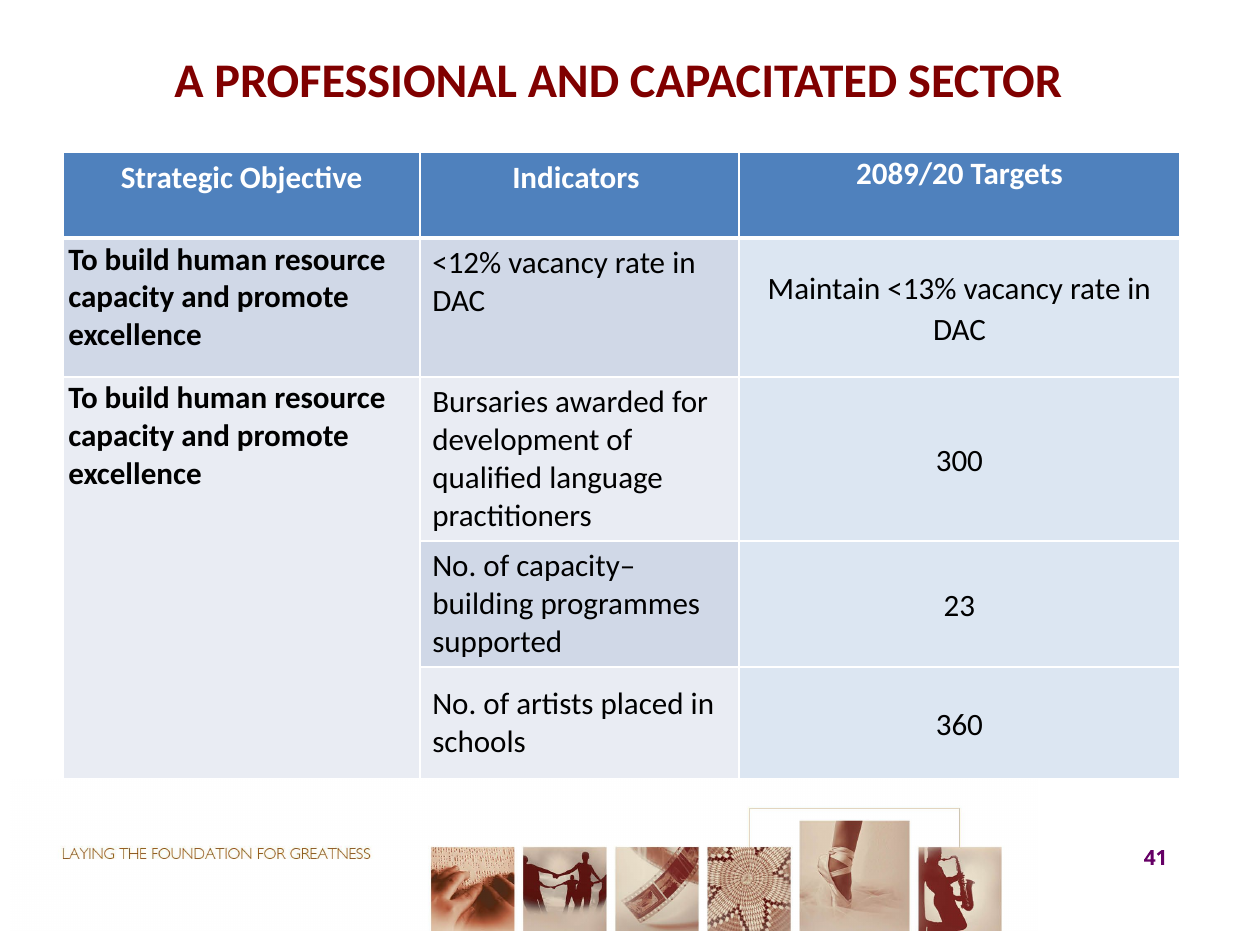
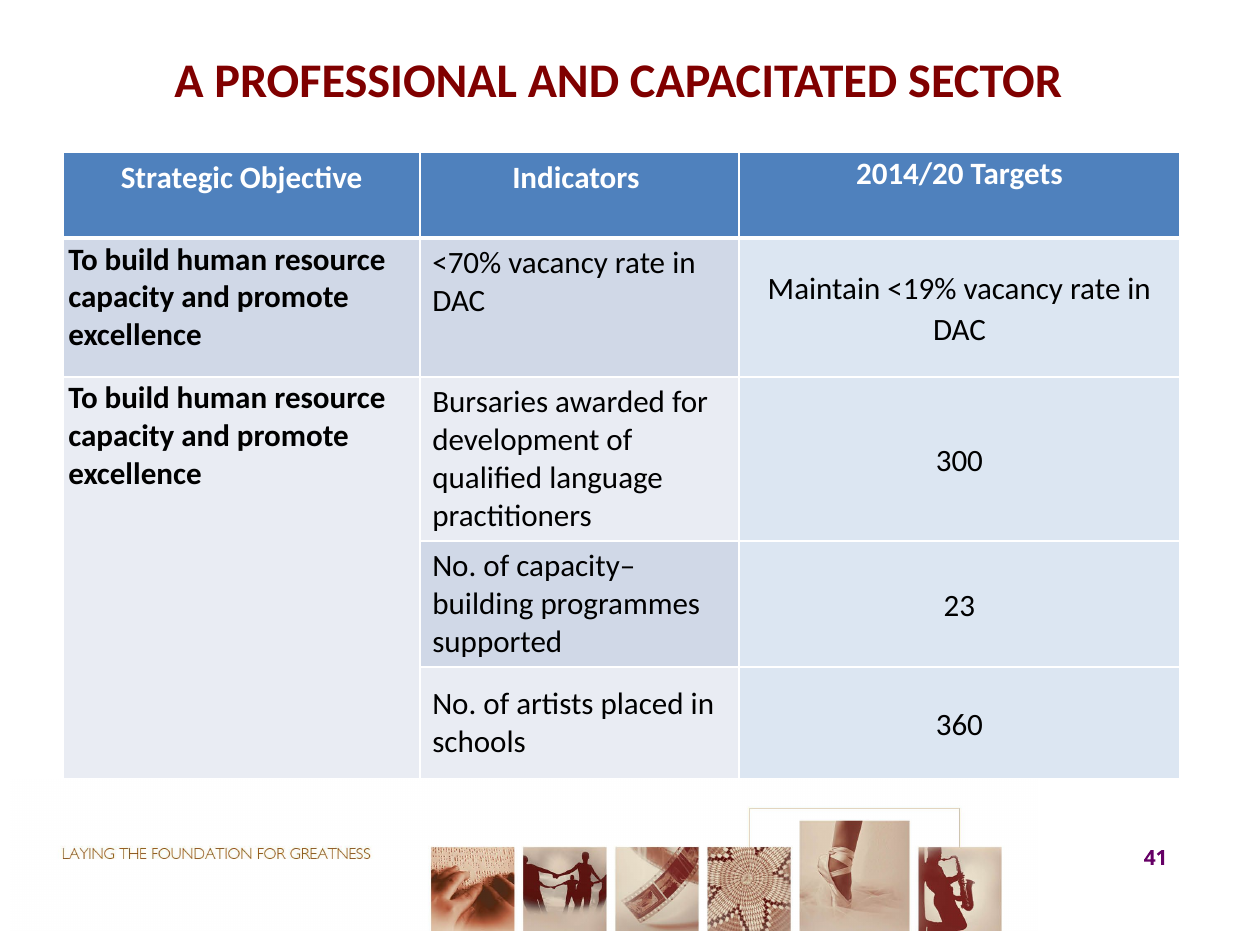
2089/20: 2089/20 -> 2014/20 (910, 174)
<12%: <12% -> <70% (467, 264)
<13%: <13% -> <19% (922, 289)
